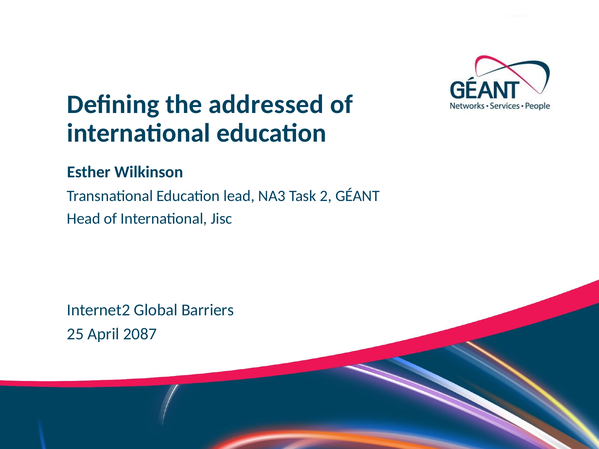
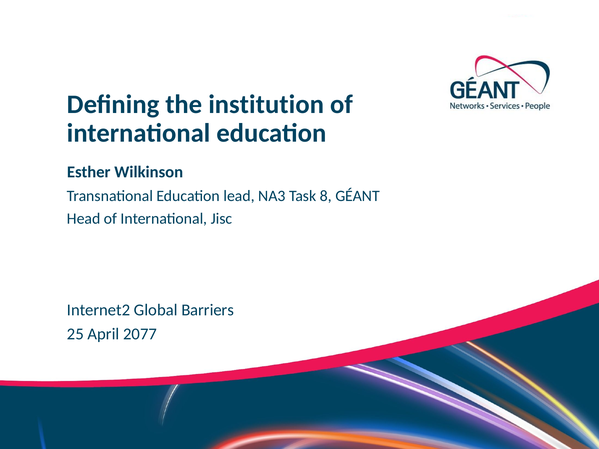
addressed: addressed -> institution (266, 104)
2: 2 -> 8 (326, 196)
2087: 2087 -> 2077 (140, 334)
